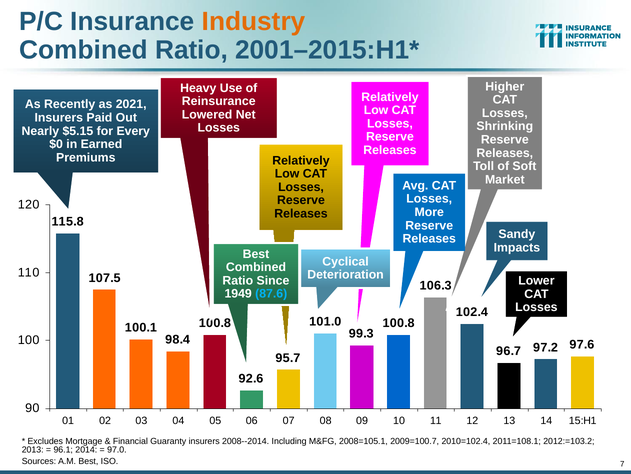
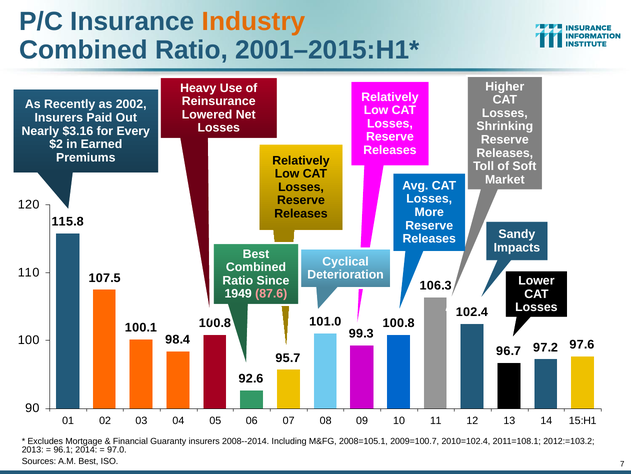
2021: 2021 -> 2002 (131, 104)
$5.15: $5.15 -> $3.16 (78, 131)
$0: $0 -> $2 (56, 144)
87.6 colour: light blue -> pink (271, 293)
